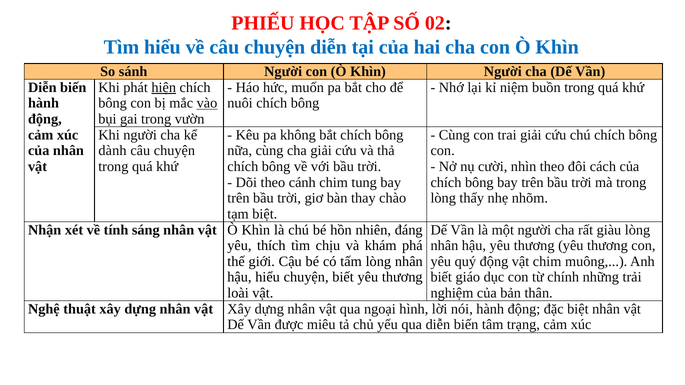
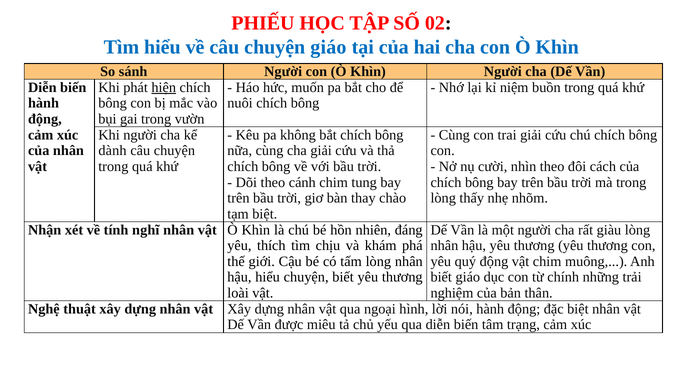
chuyện diễn: diễn -> giáo (328, 47)
vào underline: present -> none (207, 103)
sáng: sáng -> nghĩ (146, 230)
